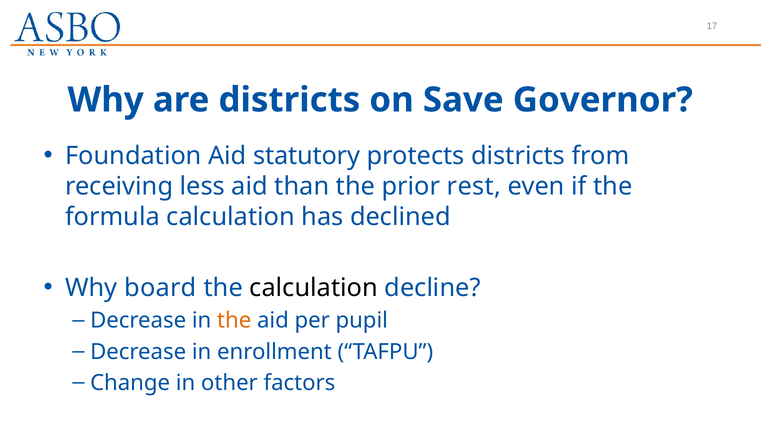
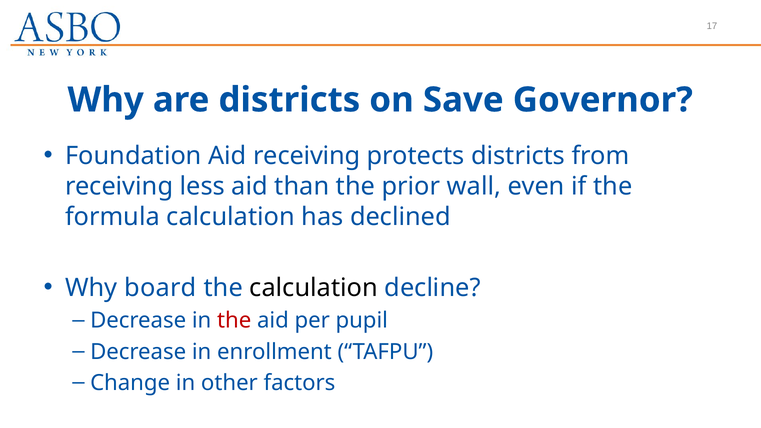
Aid statutory: statutory -> receiving (307, 156)
rest: rest -> wall (474, 186)
the colour: orange -> red (234, 321)
